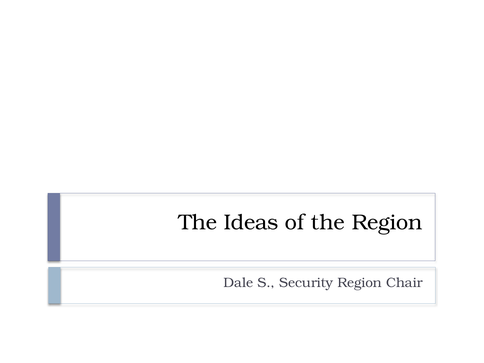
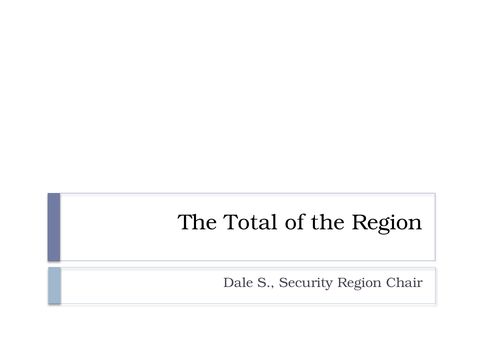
Ideas: Ideas -> Total (251, 222)
